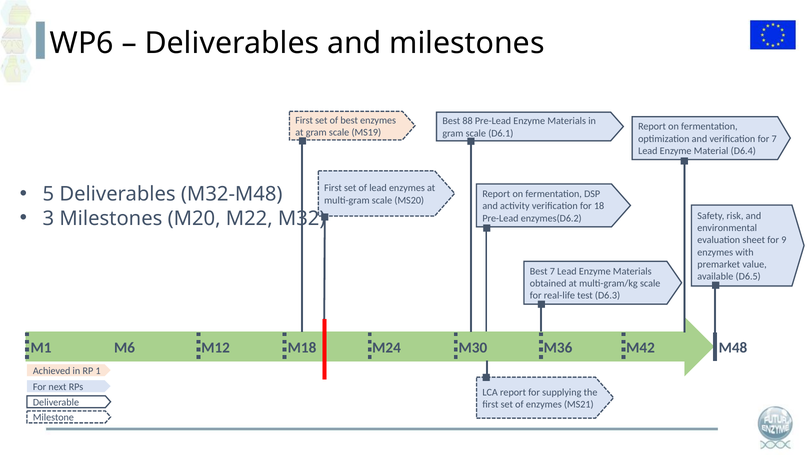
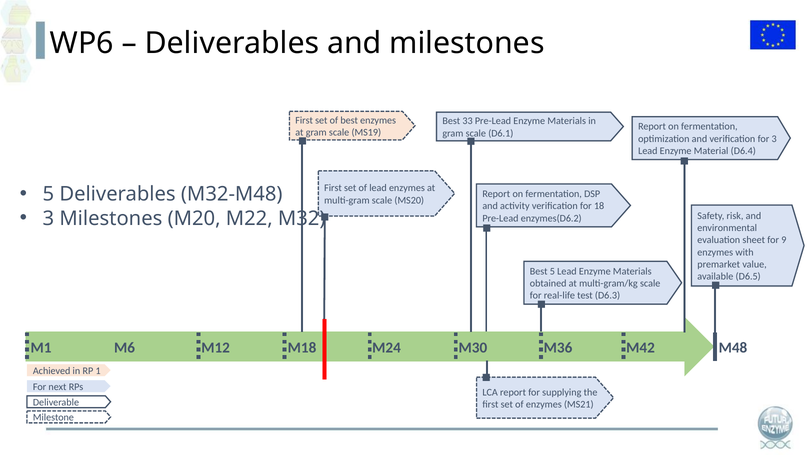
88: 88 -> 33 (468, 121)
for 7: 7 -> 3 (774, 139)
Best 7: 7 -> 5 (552, 271)
